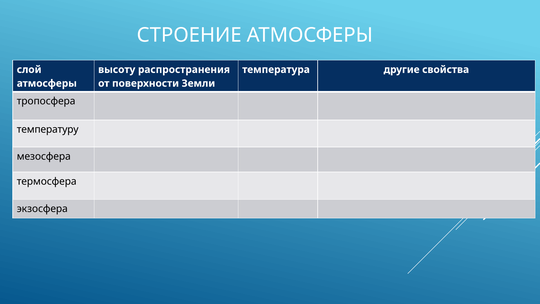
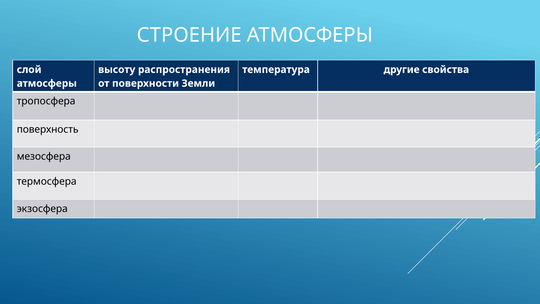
температуру: температуру -> поверхность (48, 129)
